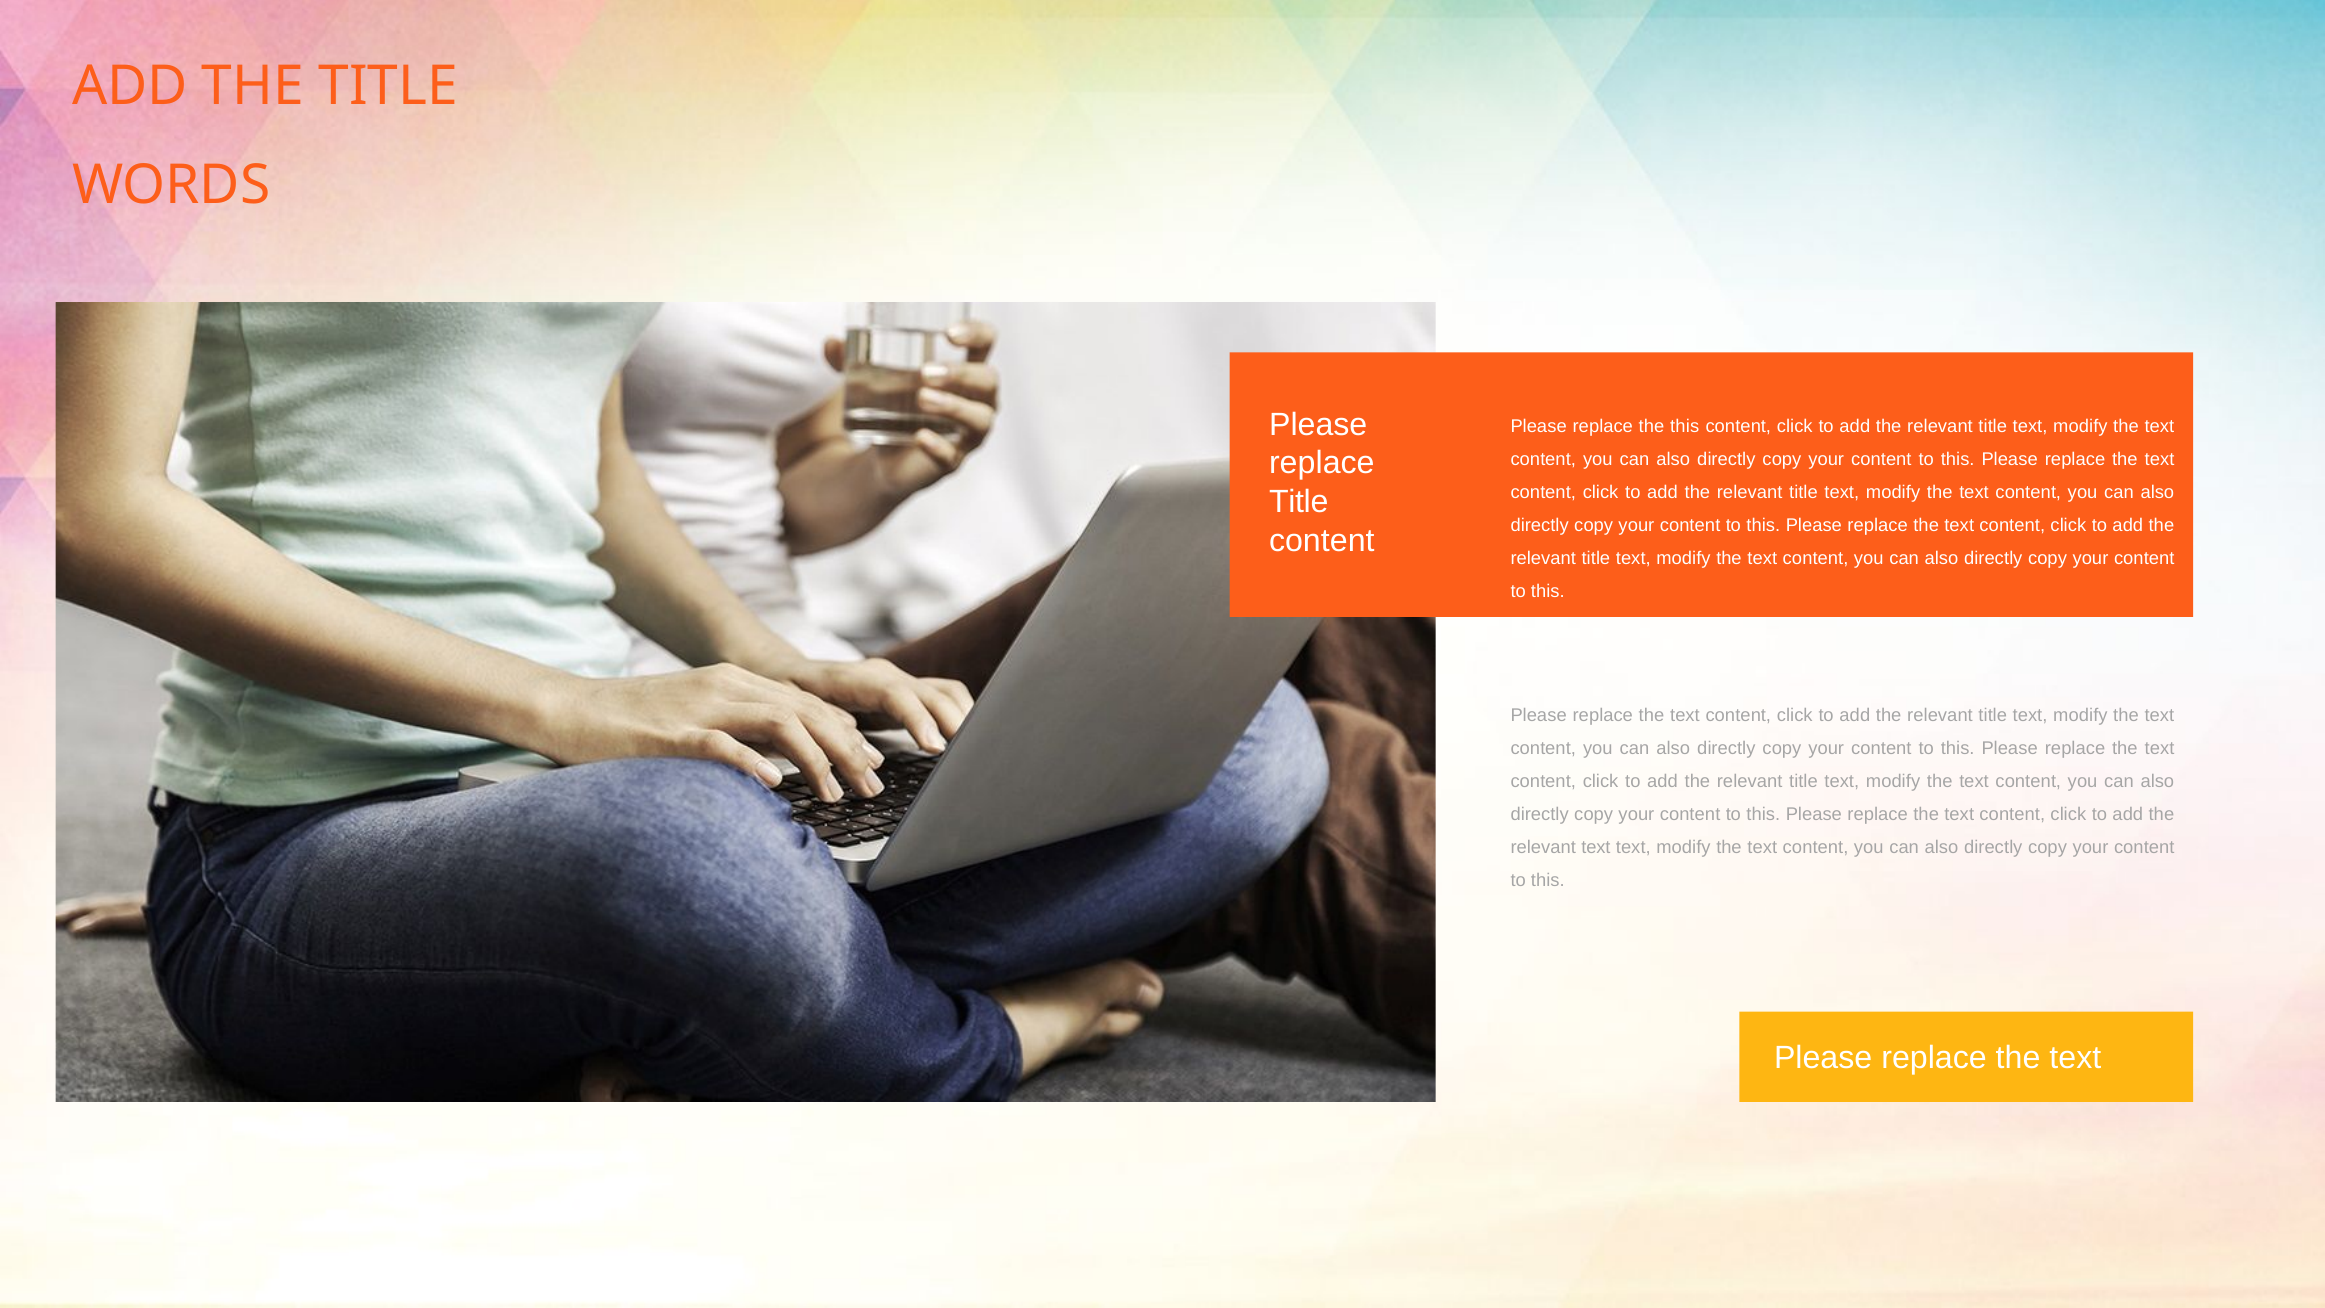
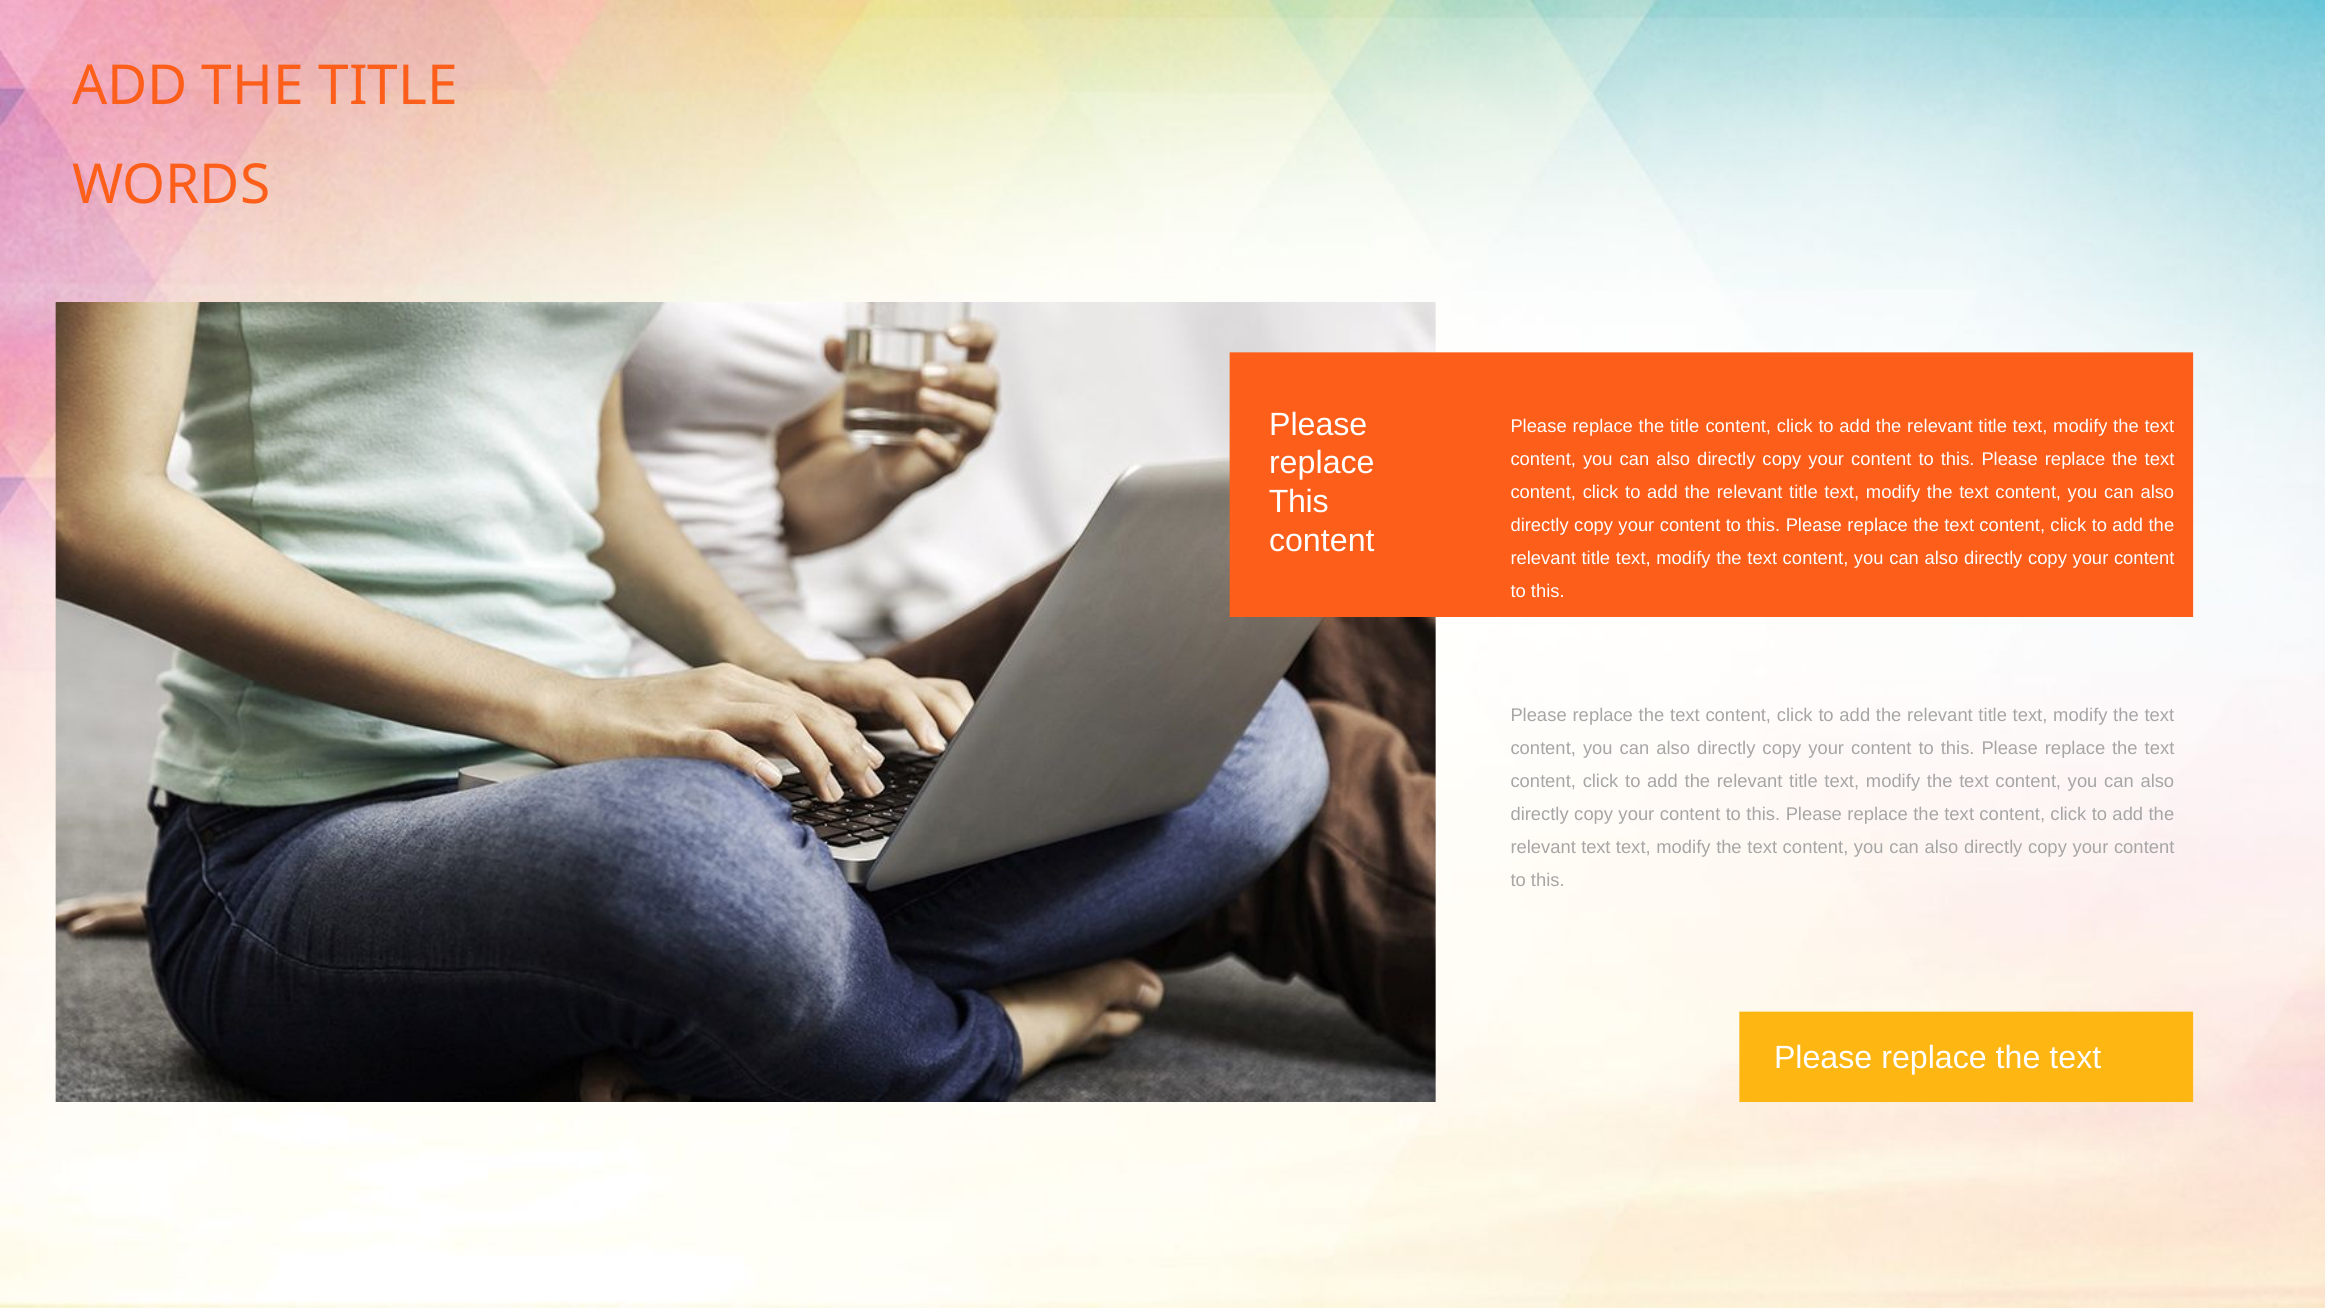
replace the this: this -> title (1685, 426)
Title: Title -> This (1299, 502)
